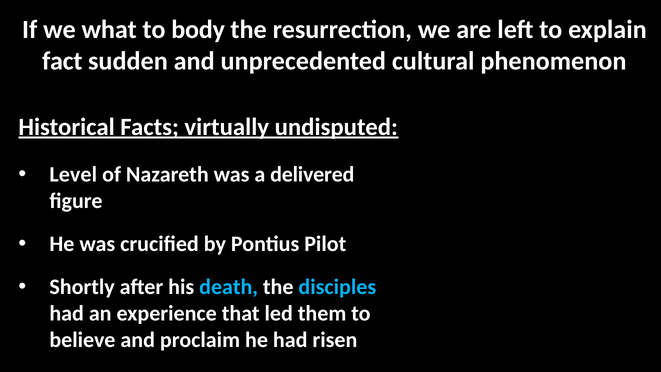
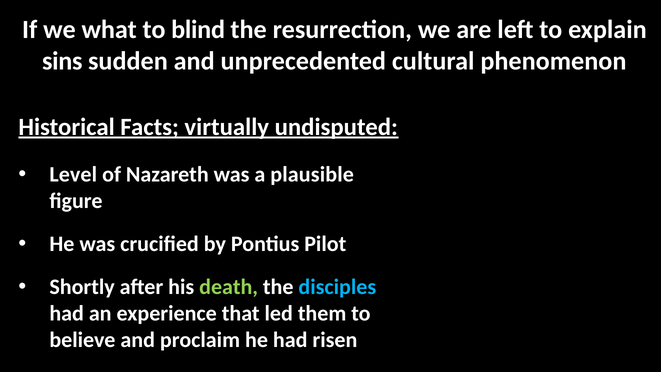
body: body -> blind (198, 30)
fact: fact -> sins (62, 61)
delivered: delivered -> plausible (312, 174)
death colour: light blue -> light green (229, 287)
